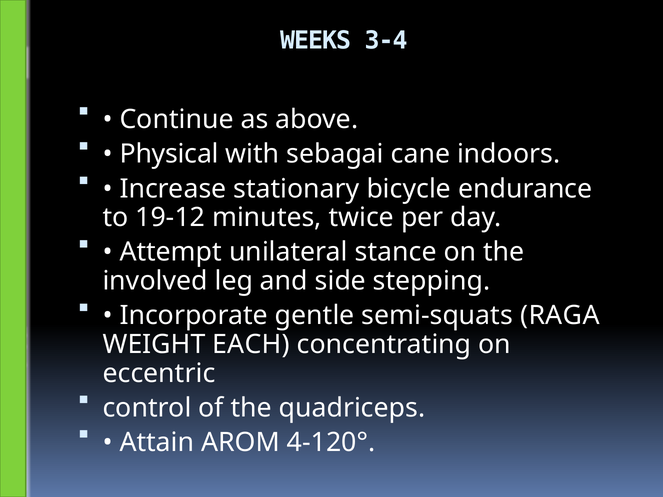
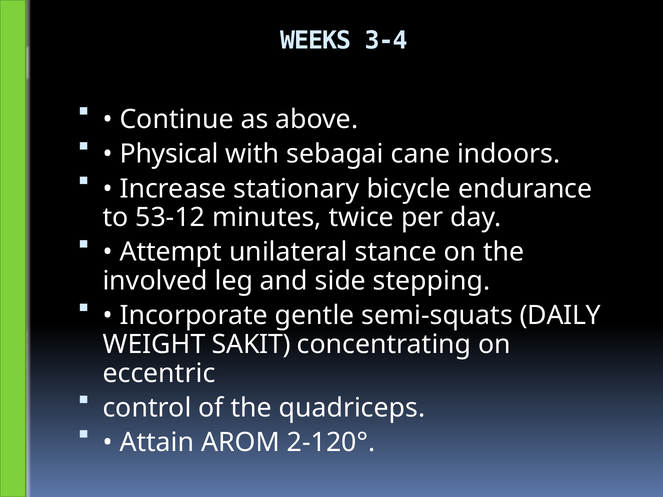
19-12: 19-12 -> 53-12 (170, 218)
RAGA: RAGA -> DAILY (560, 316)
EACH: EACH -> SAKIT (251, 345)
4-120°: 4-120° -> 2-120° (331, 443)
